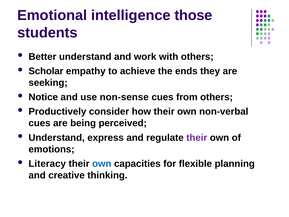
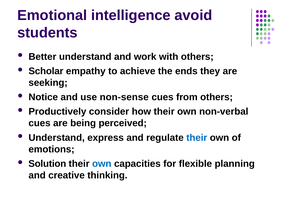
those: those -> avoid (193, 15)
their colour: purple -> blue (197, 137)
Literacy: Literacy -> Solution (47, 163)
